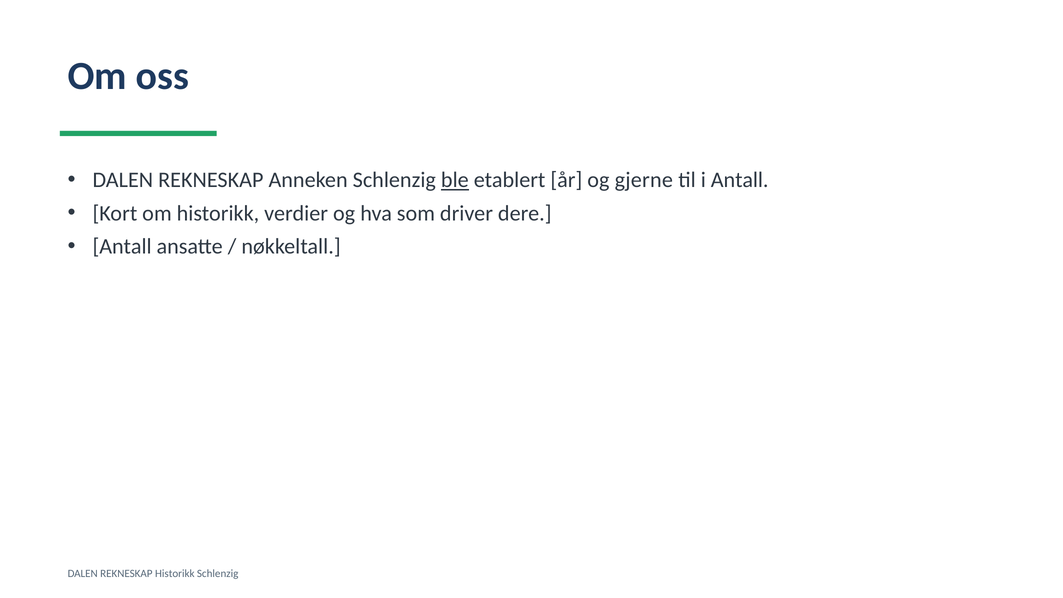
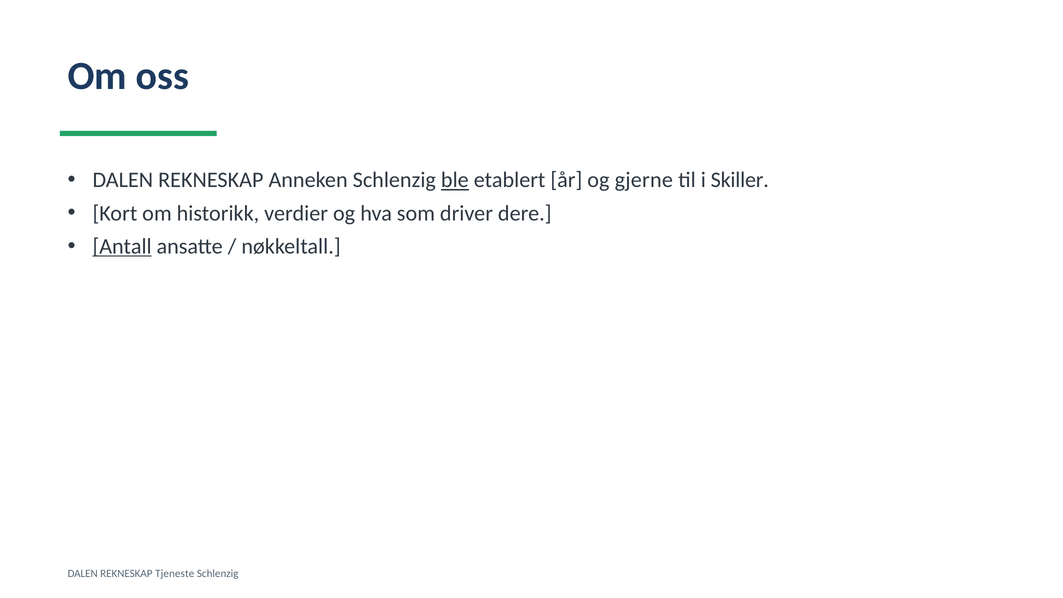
i Antall: Antall -> Skiller (740, 180)
Antall underline: none -> present (122, 247)
REKNESKAP Historikk: Historikk -> Tjeneste (175, 574)
